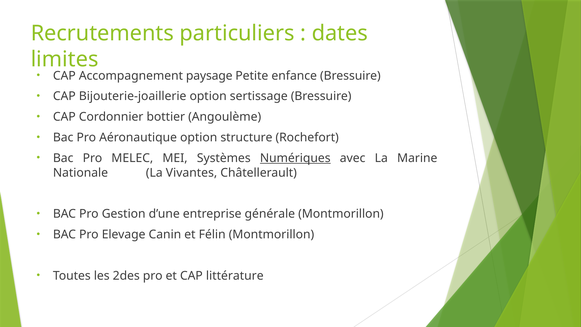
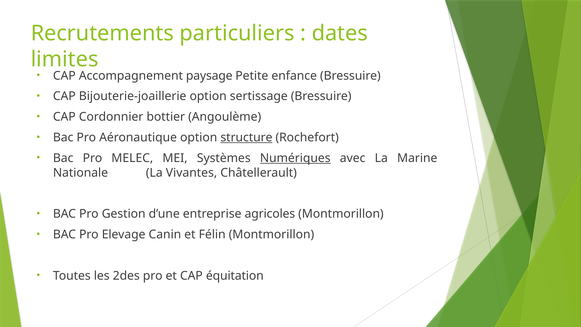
structure underline: none -> present (246, 137)
générale: générale -> agricoles (270, 214)
littérature: littérature -> équitation (235, 276)
